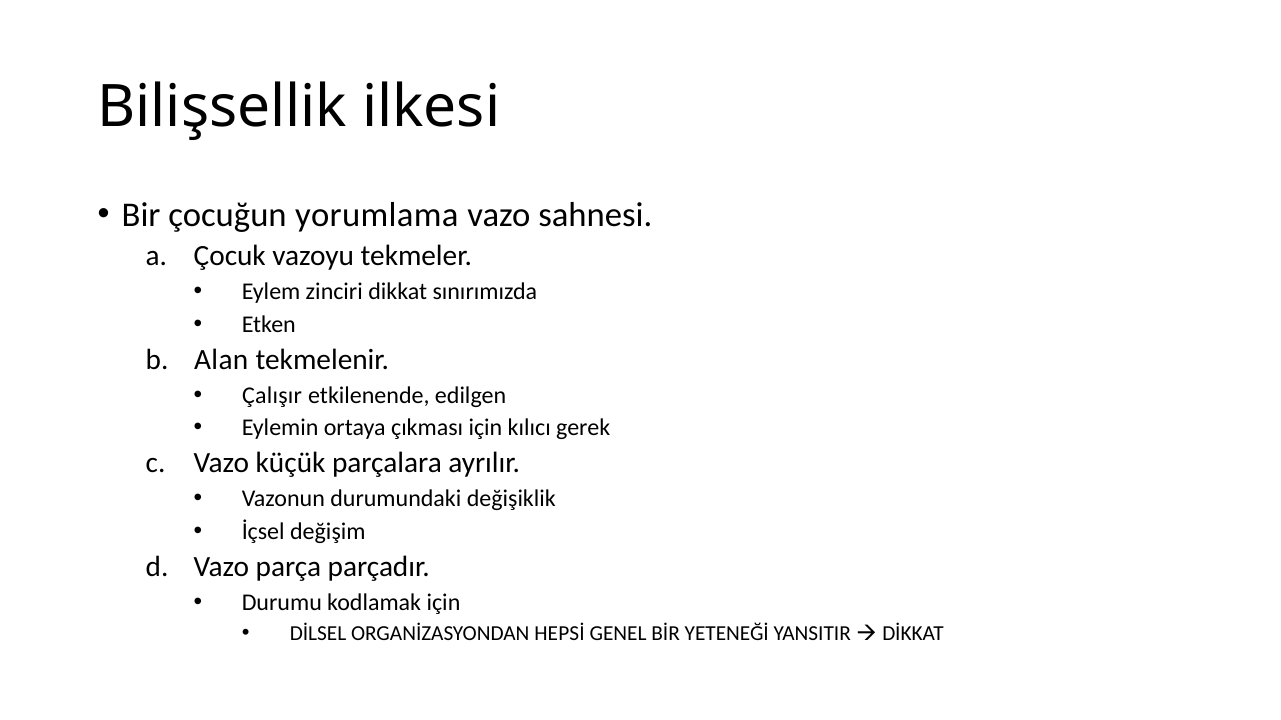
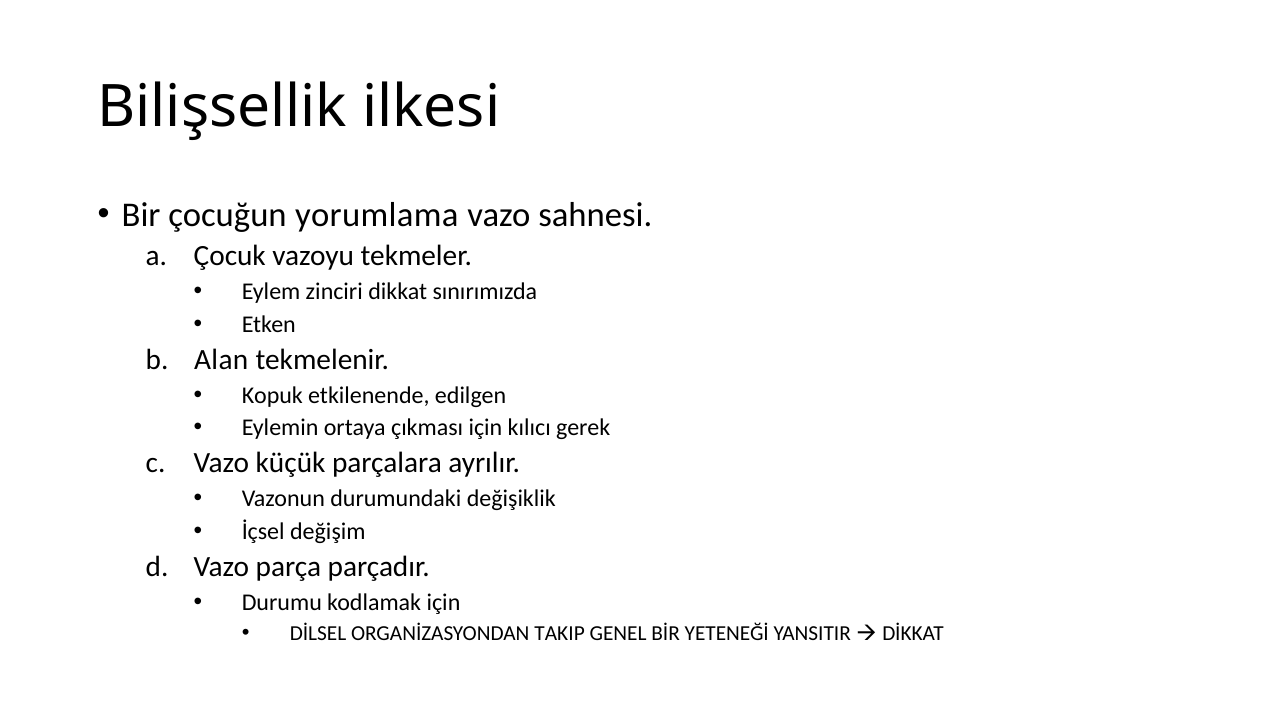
Çalışır: Çalışır -> Kopuk (272, 395)
HEPSİ: HEPSİ -> TAKIP (560, 634)
